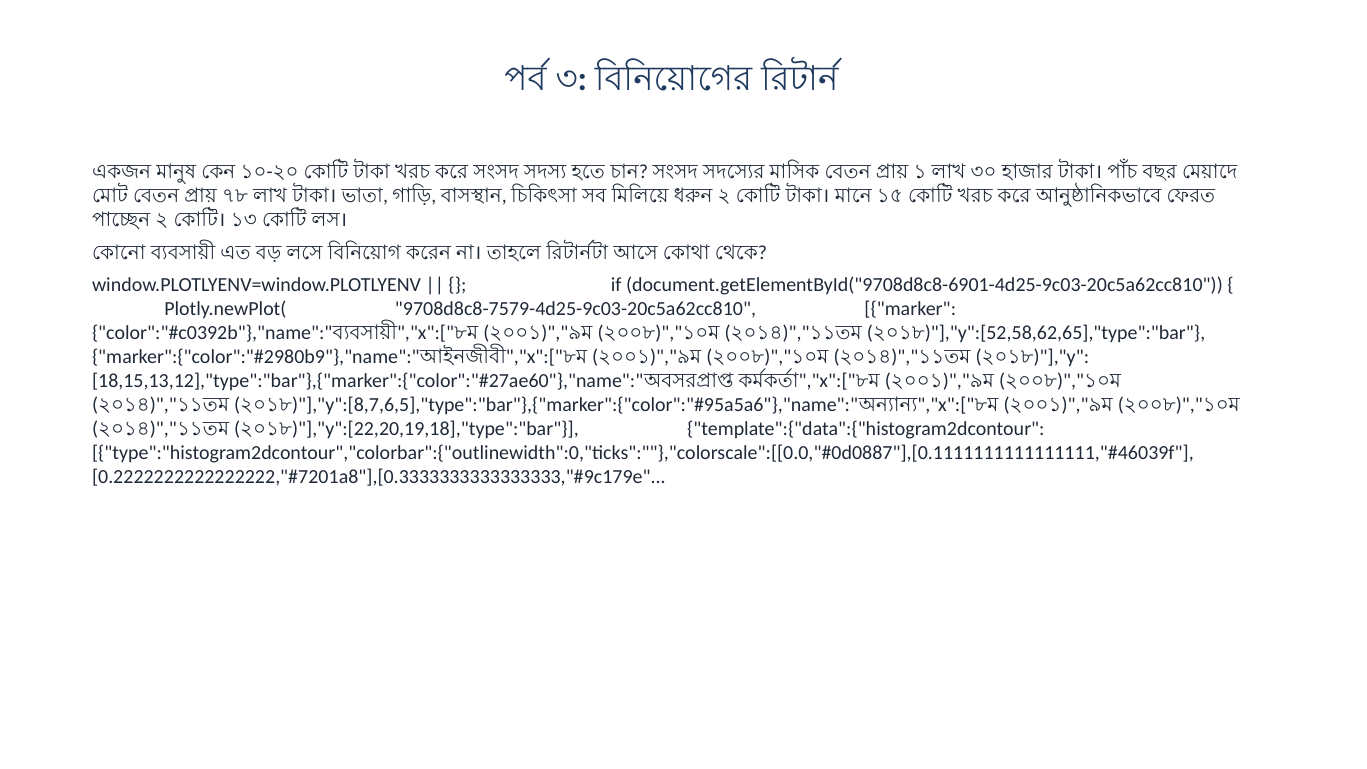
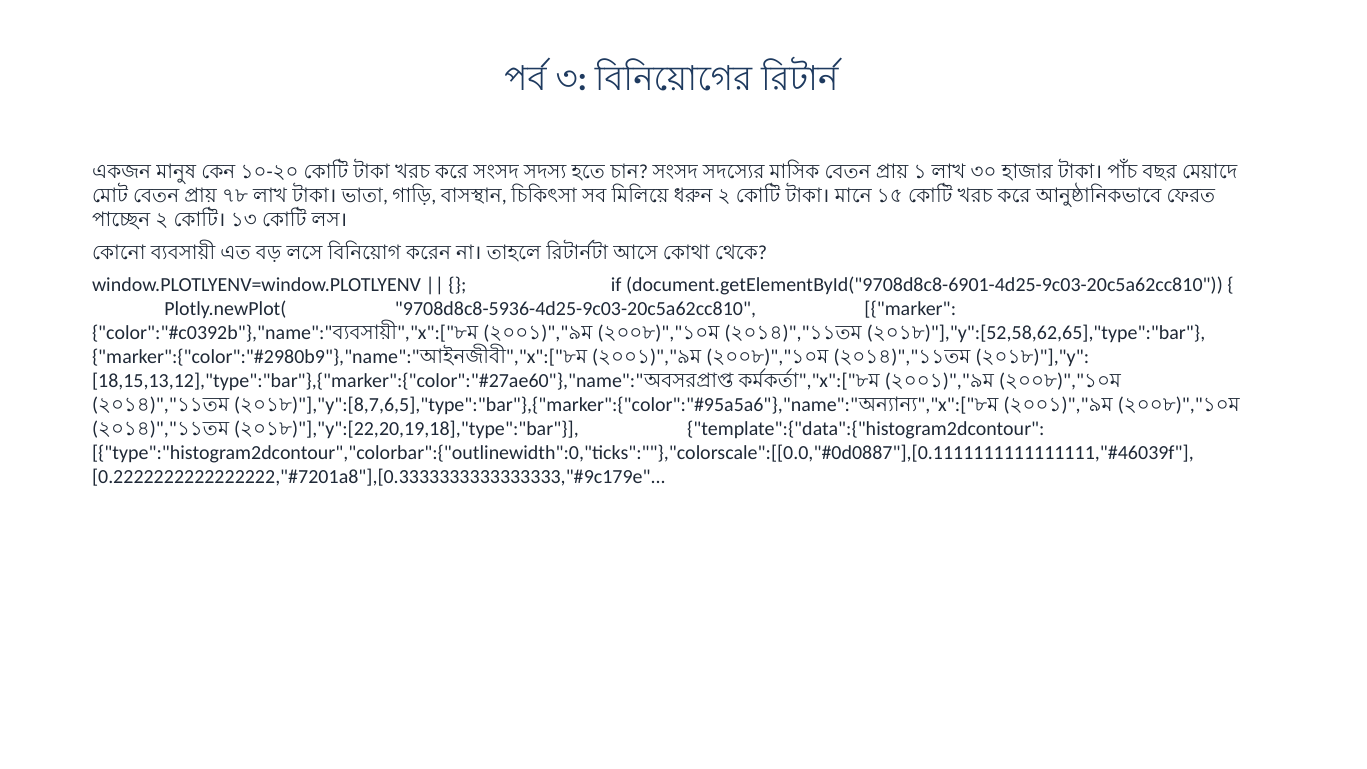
9708d8c8-7579-4d25-9c03-20c5a62cc810: 9708d8c8-7579-4d25-9c03-20c5a62cc810 -> 9708d8c8-5936-4d25-9c03-20c5a62cc810 (575, 309)
